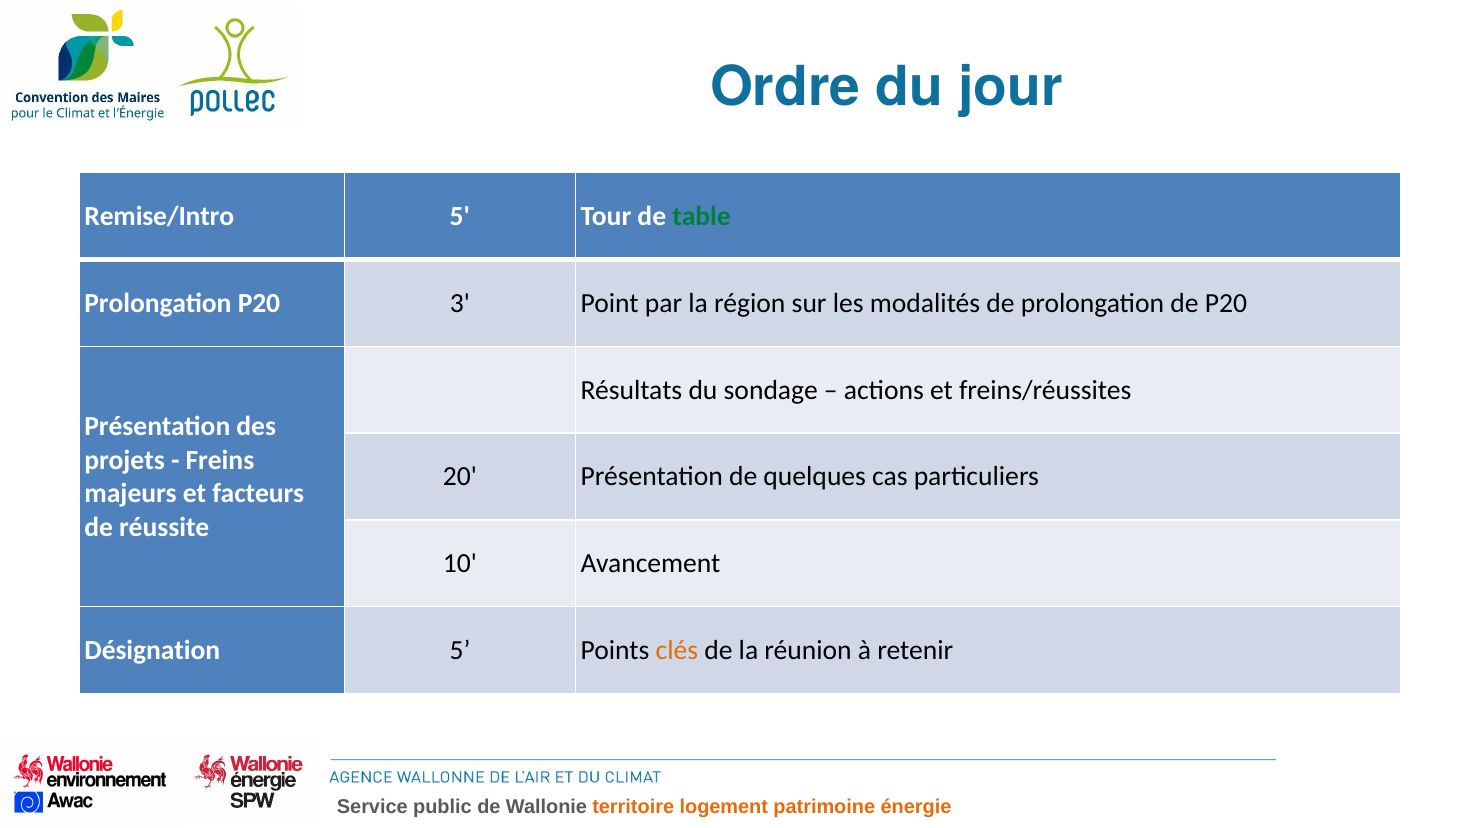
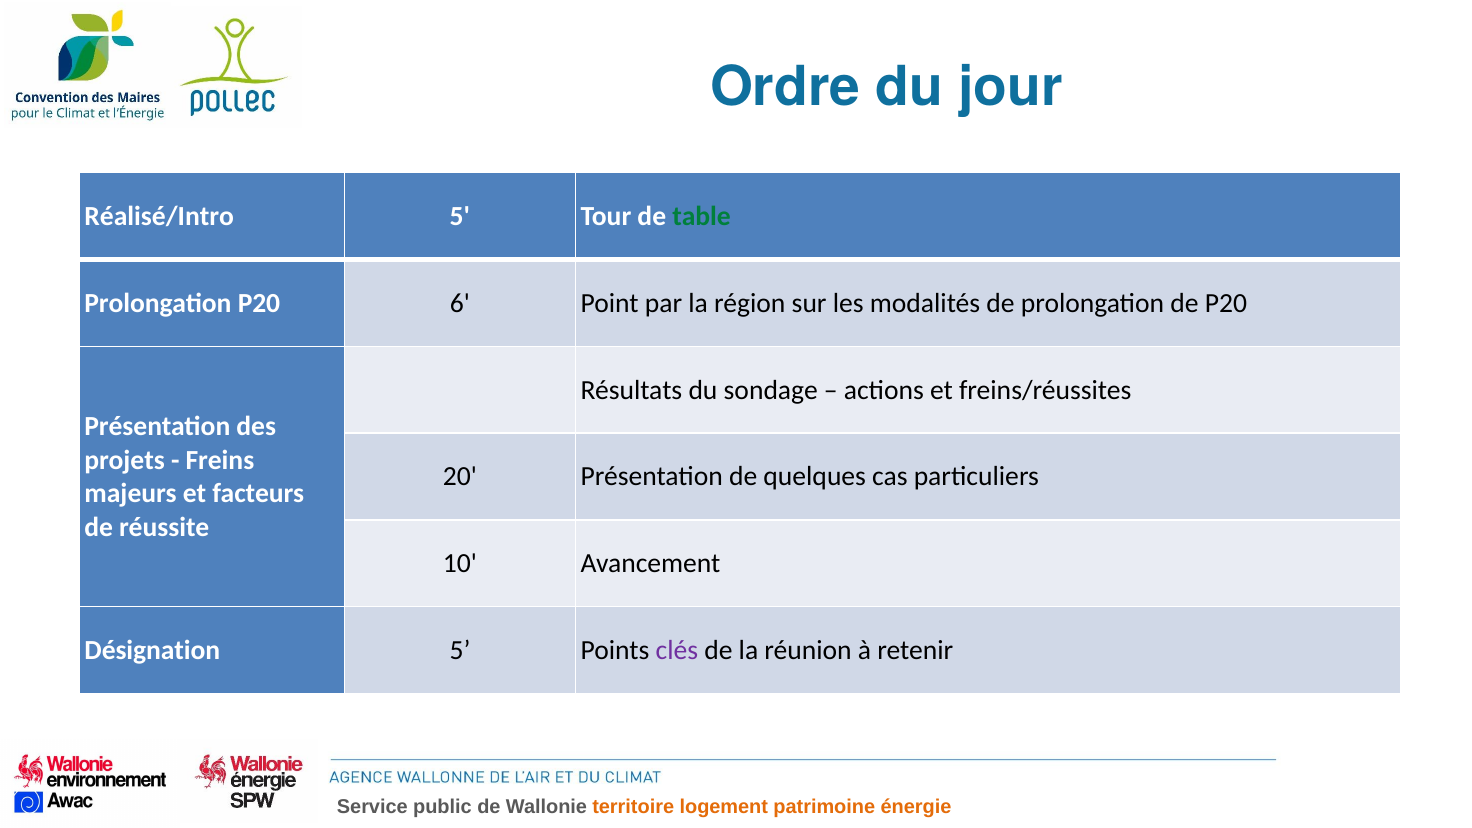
Remise/Intro: Remise/Intro -> Réalisé/Intro (159, 216)
3: 3 -> 6 (460, 303)
clés colour: orange -> purple (677, 650)
